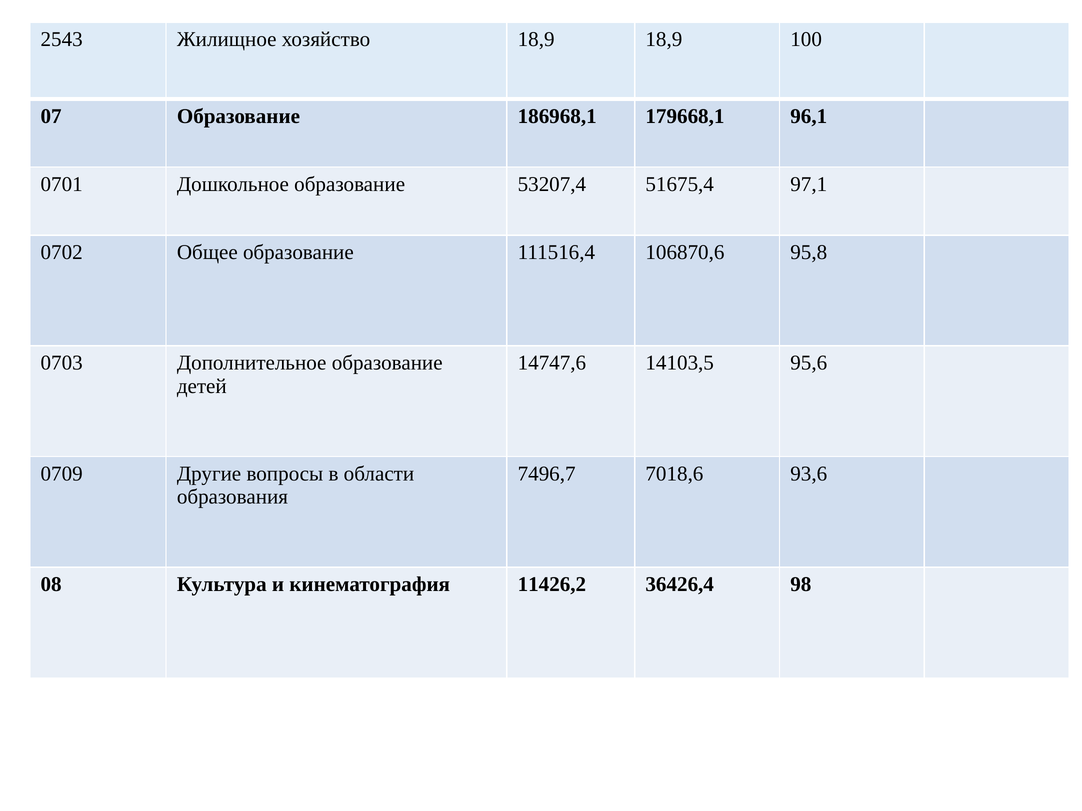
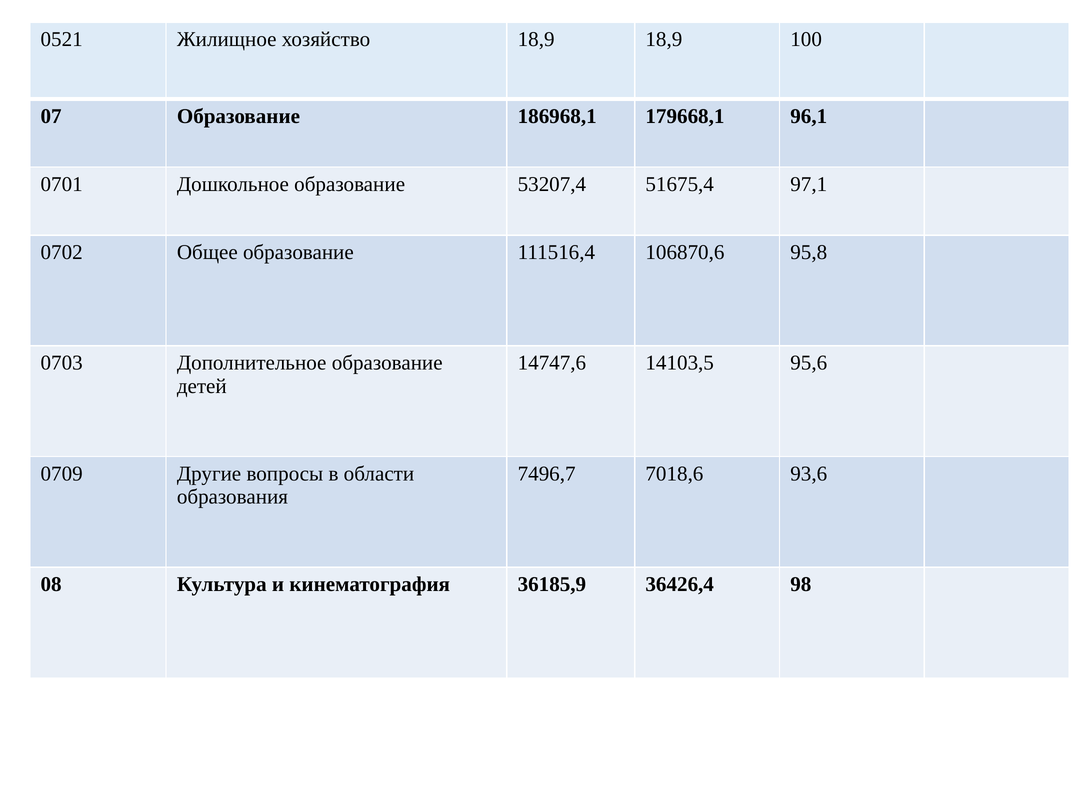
2543: 2543 -> 0521 (62, 40)
11426,2: 11426,2 -> 36185,9 (552, 585)
